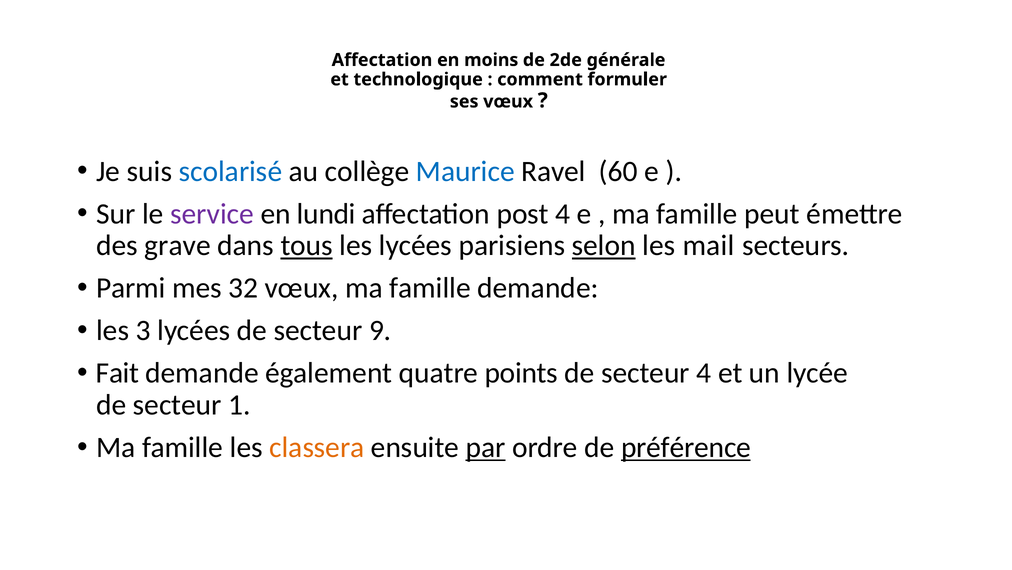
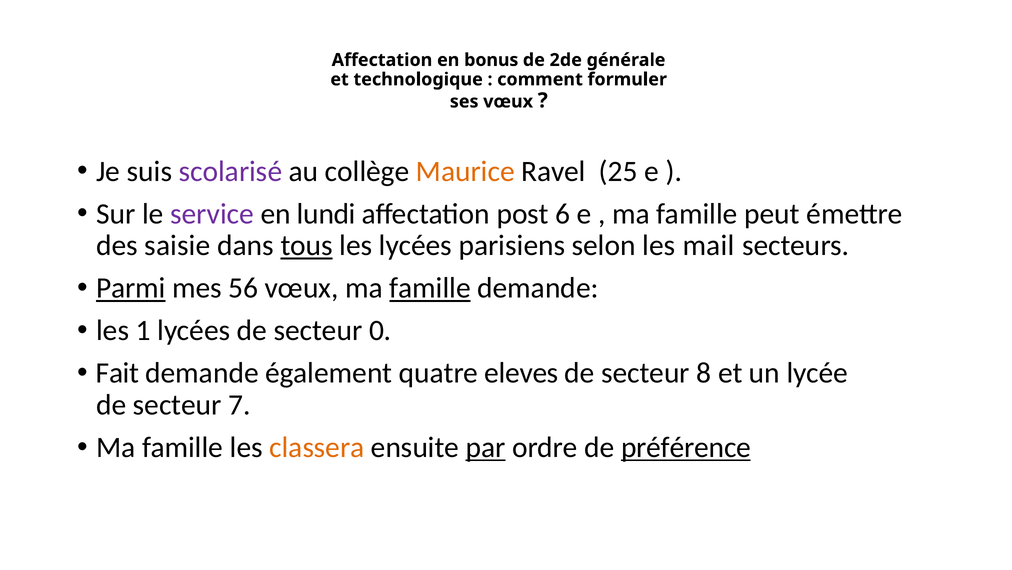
moins: moins -> bonus (491, 60)
scolarisé colour: blue -> purple (230, 171)
Maurice colour: blue -> orange (465, 171)
60: 60 -> 25 (618, 171)
post 4: 4 -> 6 (563, 214)
grave: grave -> saisie (177, 245)
selon underline: present -> none (604, 245)
Parmi underline: none -> present (131, 288)
32: 32 -> 56 (243, 288)
famille underline: none -> present (430, 288)
3: 3 -> 1 (143, 330)
9: 9 -> 0 (380, 330)
points: points -> eleves (521, 373)
secteur 4: 4 -> 8 (704, 373)
1: 1 -> 7 (239, 405)
